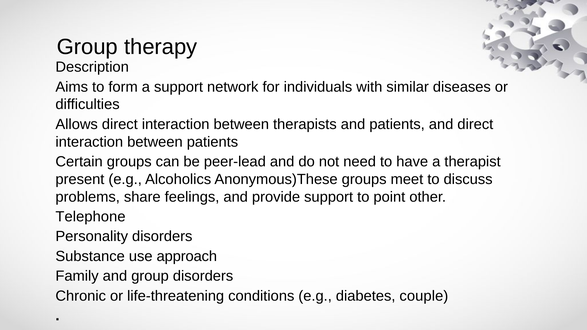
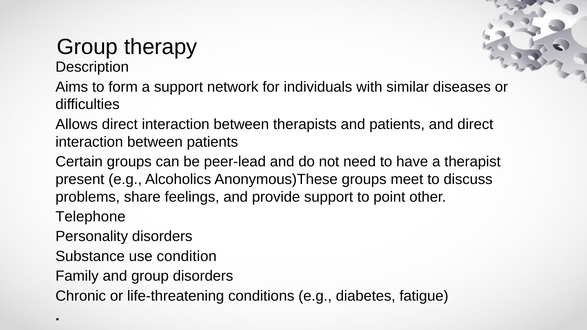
approach: approach -> condition (187, 256)
couple: couple -> fatigue (424, 296)
